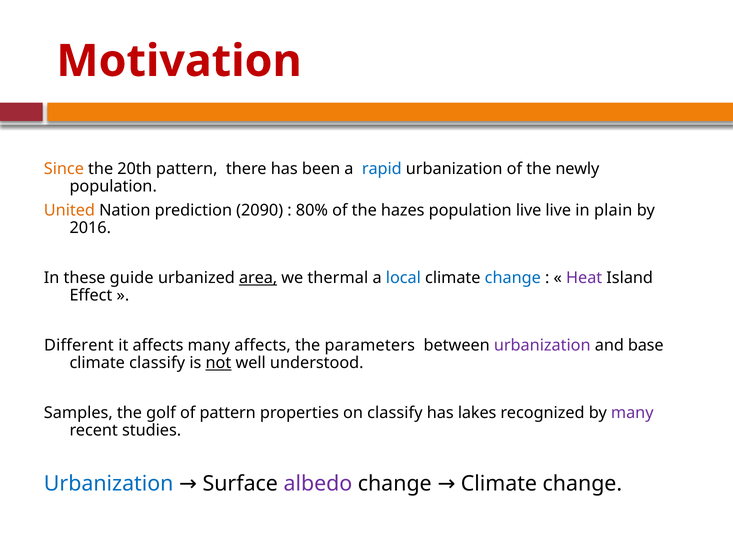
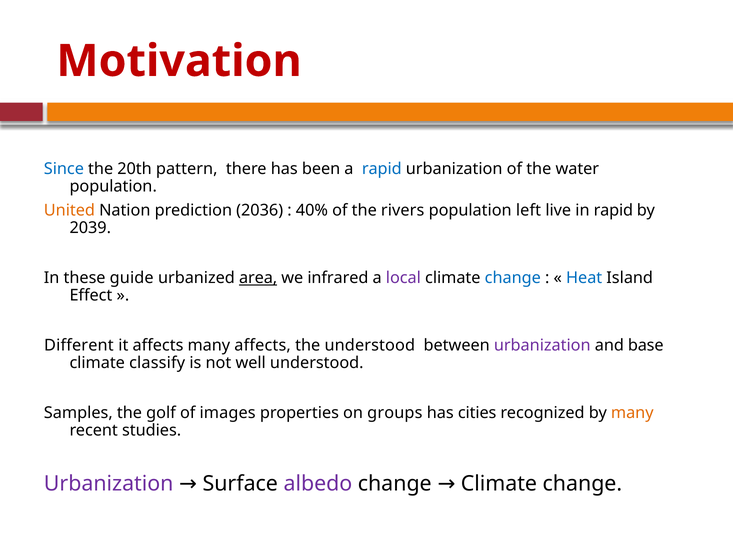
Since colour: orange -> blue (64, 169)
newly: newly -> water (577, 169)
2090: 2090 -> 2036 (260, 210)
80%: 80% -> 40% (312, 210)
hazes: hazes -> rivers (403, 210)
population live: live -> left (528, 210)
in plain: plain -> rapid (613, 210)
2016: 2016 -> 2039 (90, 228)
thermal: thermal -> infrared (338, 278)
local colour: blue -> purple (403, 278)
Heat colour: purple -> blue (584, 278)
the parameters: parameters -> understood (370, 345)
not underline: present -> none (218, 363)
of pattern: pattern -> images (228, 413)
on classify: classify -> groups (395, 413)
lakes: lakes -> cities (477, 413)
many colour: purple -> orange (632, 413)
Urbanization colour: blue -> purple (109, 484)
